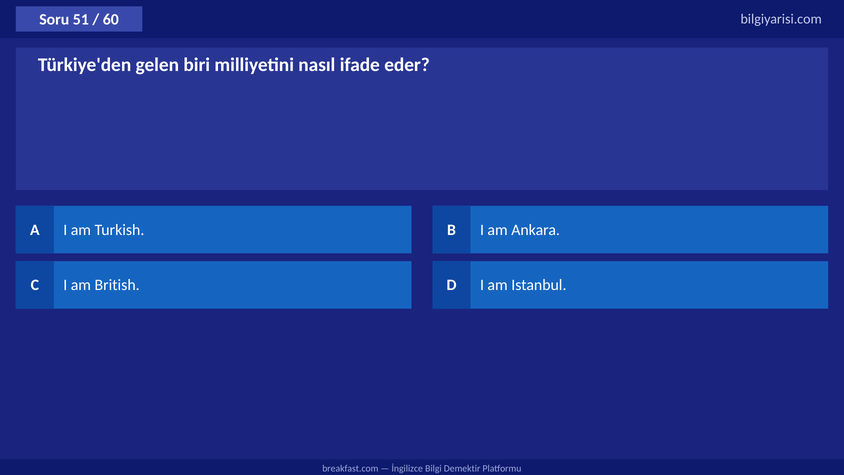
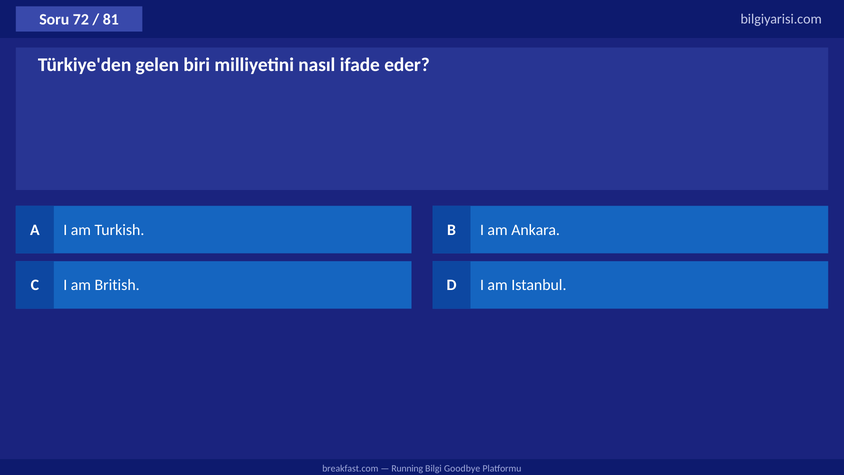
51: 51 -> 72 (81, 19)
60: 60 -> 81 (111, 19)
İngilizce: İngilizce -> Running (407, 468)
Demektir: Demektir -> Goodbye (462, 468)
